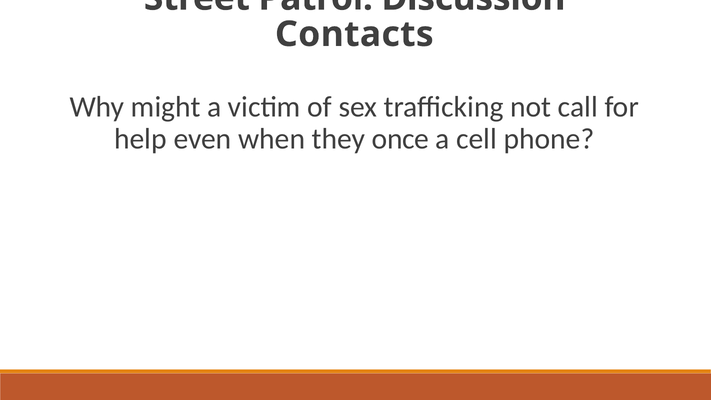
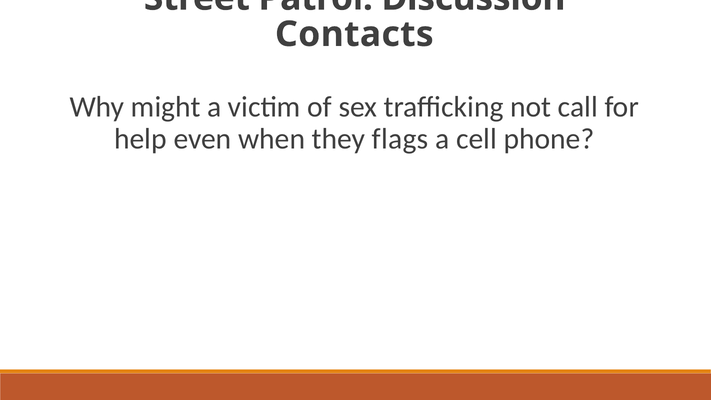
once: once -> flags (400, 139)
